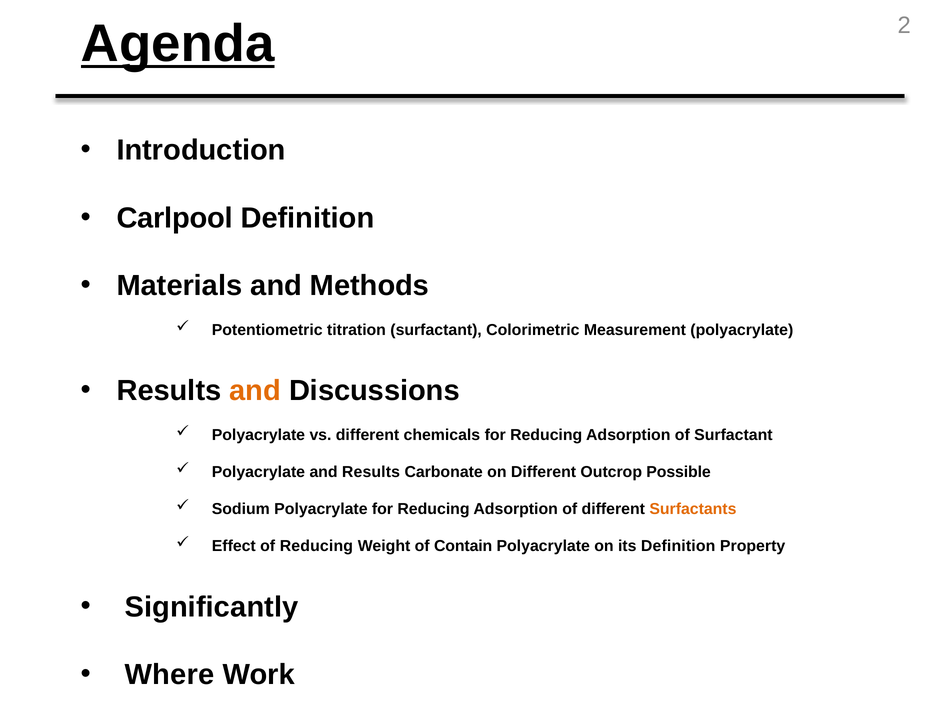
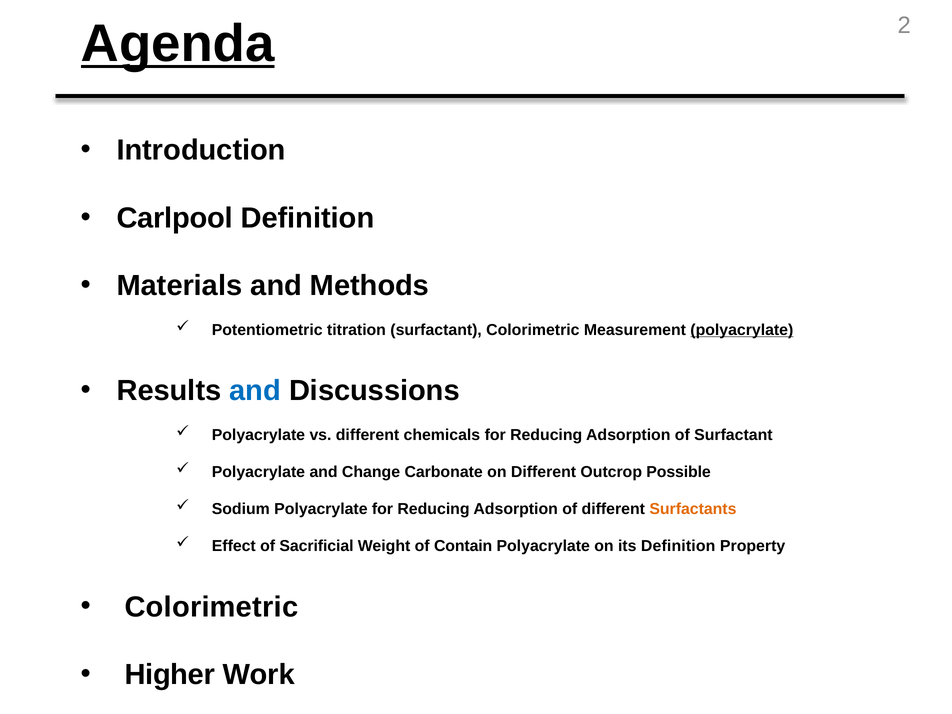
polyacrylate underline: none -> present (742, 330)
and colour: orange -> blue (255, 391)
and Results: Results -> Change (371, 472)
of Reducing: Reducing -> Sacrificial (317, 546)
Significantly: Significantly -> Colorimetric (211, 607)
Where: Where -> Higher (170, 675)
